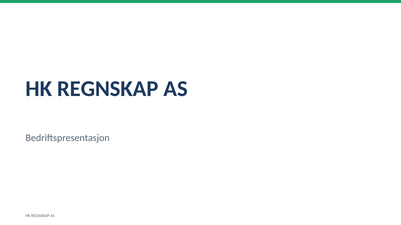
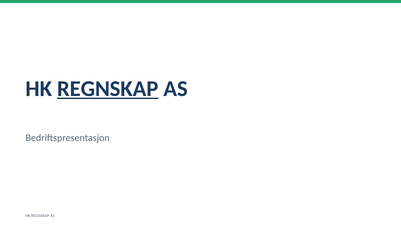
REGNSKAP underline: none -> present (108, 89)
